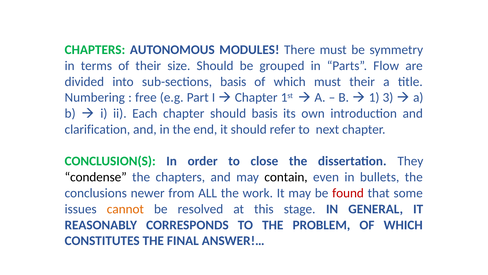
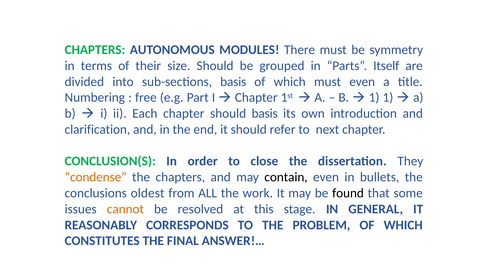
Flow: Flow -> Itself (386, 66)
must their: their -> even (362, 82)
1 3: 3 -> 1 (388, 97)
condense colour: black -> orange (96, 177)
newer: newer -> oldest (148, 193)
found colour: red -> black (348, 193)
